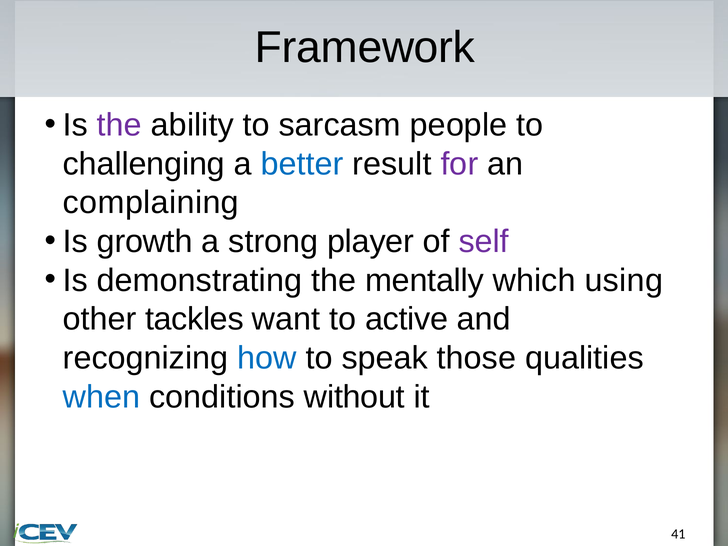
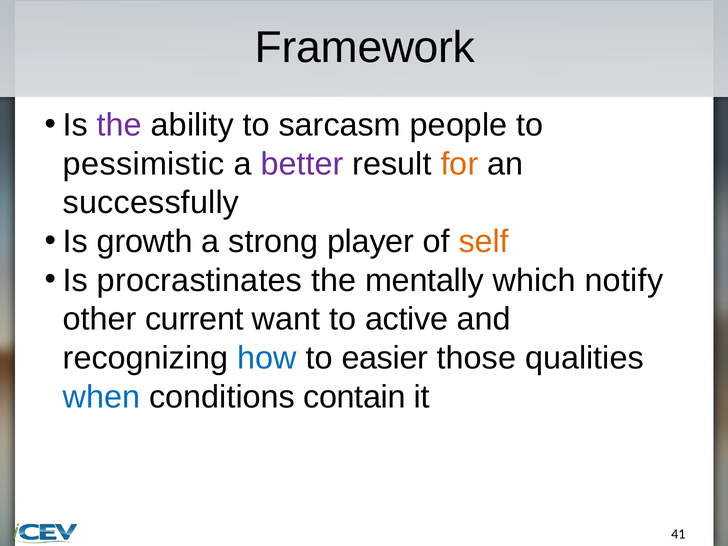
challenging: challenging -> pessimistic (144, 164)
better colour: blue -> purple (302, 164)
for colour: purple -> orange (459, 164)
complaining: complaining -> successfully (151, 203)
self colour: purple -> orange (484, 242)
demonstrating: demonstrating -> procrastinates (199, 280)
using: using -> notify (624, 280)
tackles: tackles -> current (194, 319)
speak: speak -> easier (385, 358)
without: without -> contain (354, 397)
